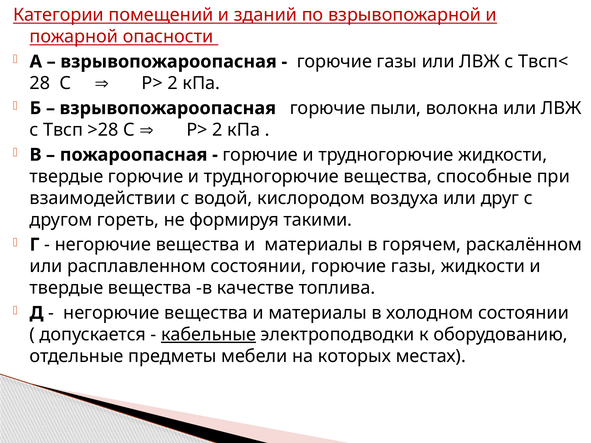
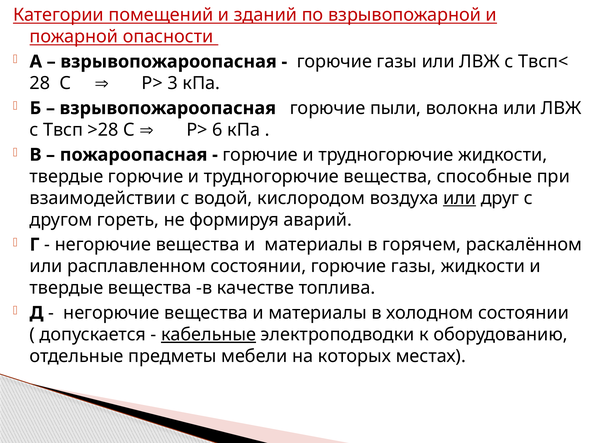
2: 2 -> 3 (173, 83)
2: 2 -> 6 (217, 130)
или underline: none -> present (460, 198)
такими: такими -> аварий (318, 220)
